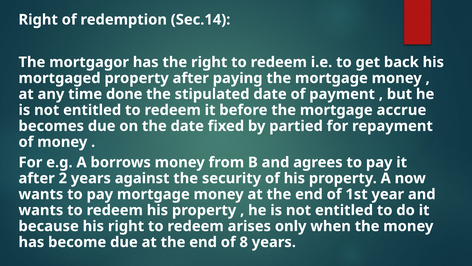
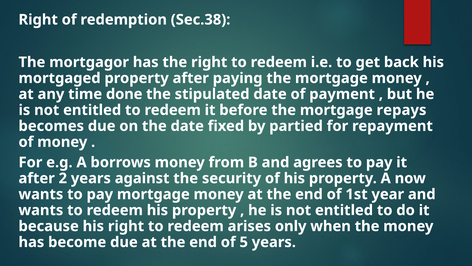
Sec.14: Sec.14 -> Sec.38 (201, 20)
accrue: accrue -> repays (401, 110)
8: 8 -> 5 (244, 242)
